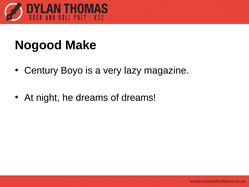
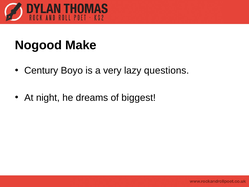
magazine: magazine -> questions (167, 70)
of dreams: dreams -> biggest (139, 98)
